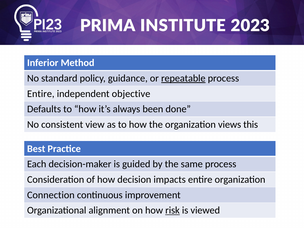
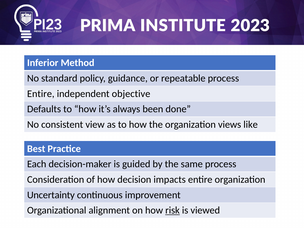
repeatable underline: present -> none (183, 78)
this: this -> like (251, 125)
Connection: Connection -> Uncertainty (51, 195)
